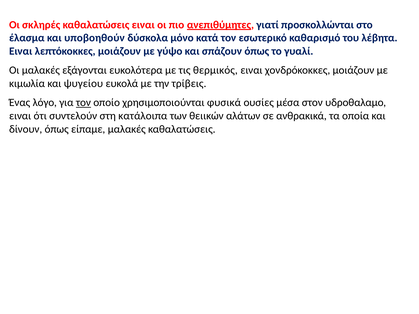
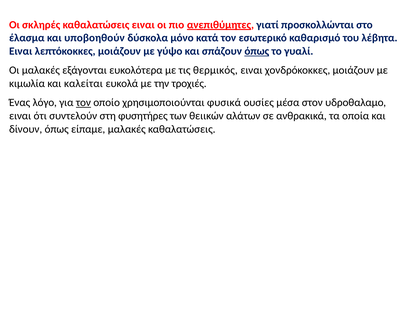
όπως underline: none -> present (257, 51)
ψυγείου: ψυγείου -> καλείται (83, 84)
τρίβεις: τρίβεις -> τροχιές (189, 84)
κατάλοιπα: κατάλοιπα -> φυσητήρες (143, 116)
